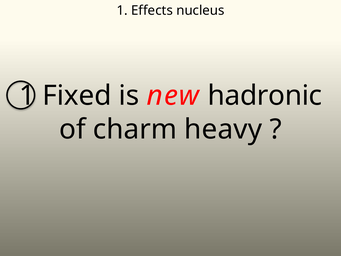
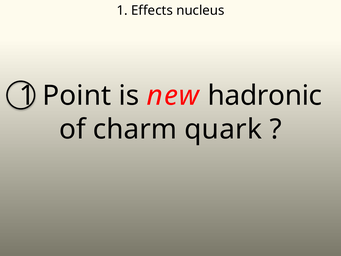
Fixed: Fixed -> Point (77, 96)
heavy: heavy -> quark (223, 129)
